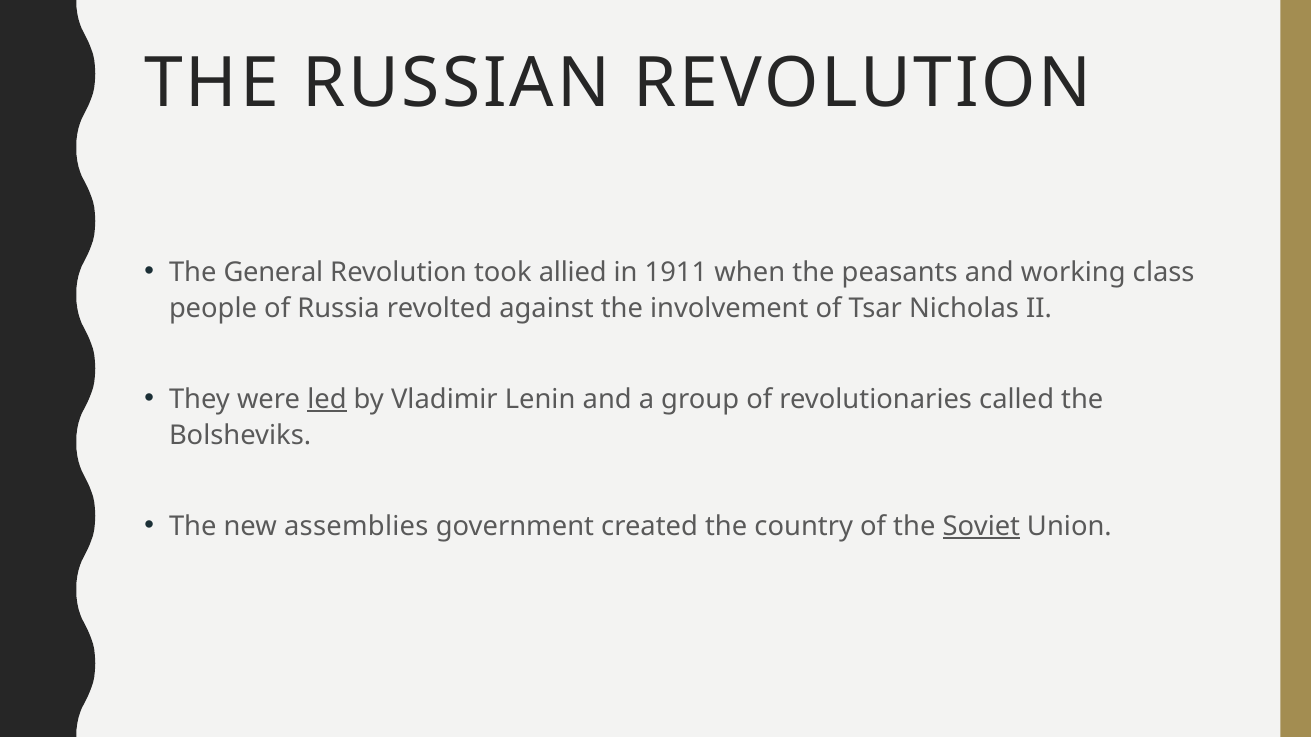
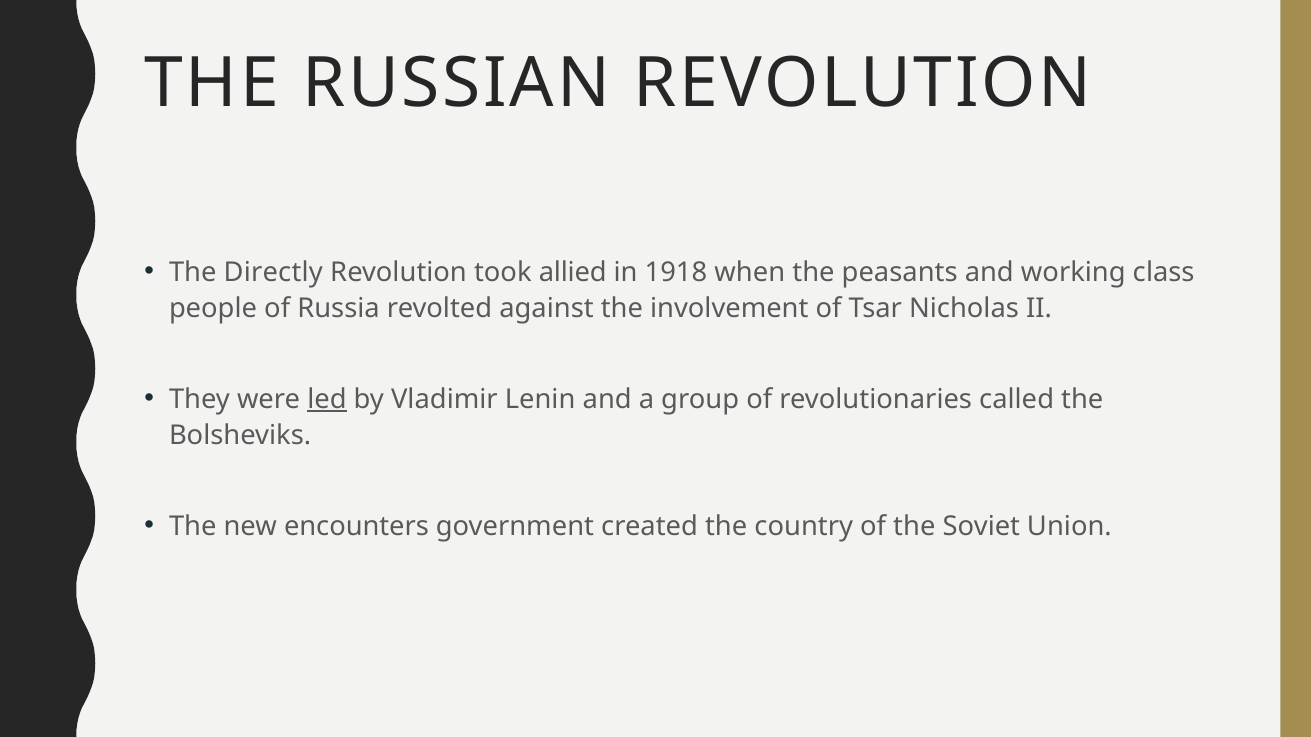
General: General -> Directly (273, 272)
1911: 1911 -> 1918 (676, 272)
assemblies: assemblies -> encounters (356, 527)
Soviet underline: present -> none (981, 527)
